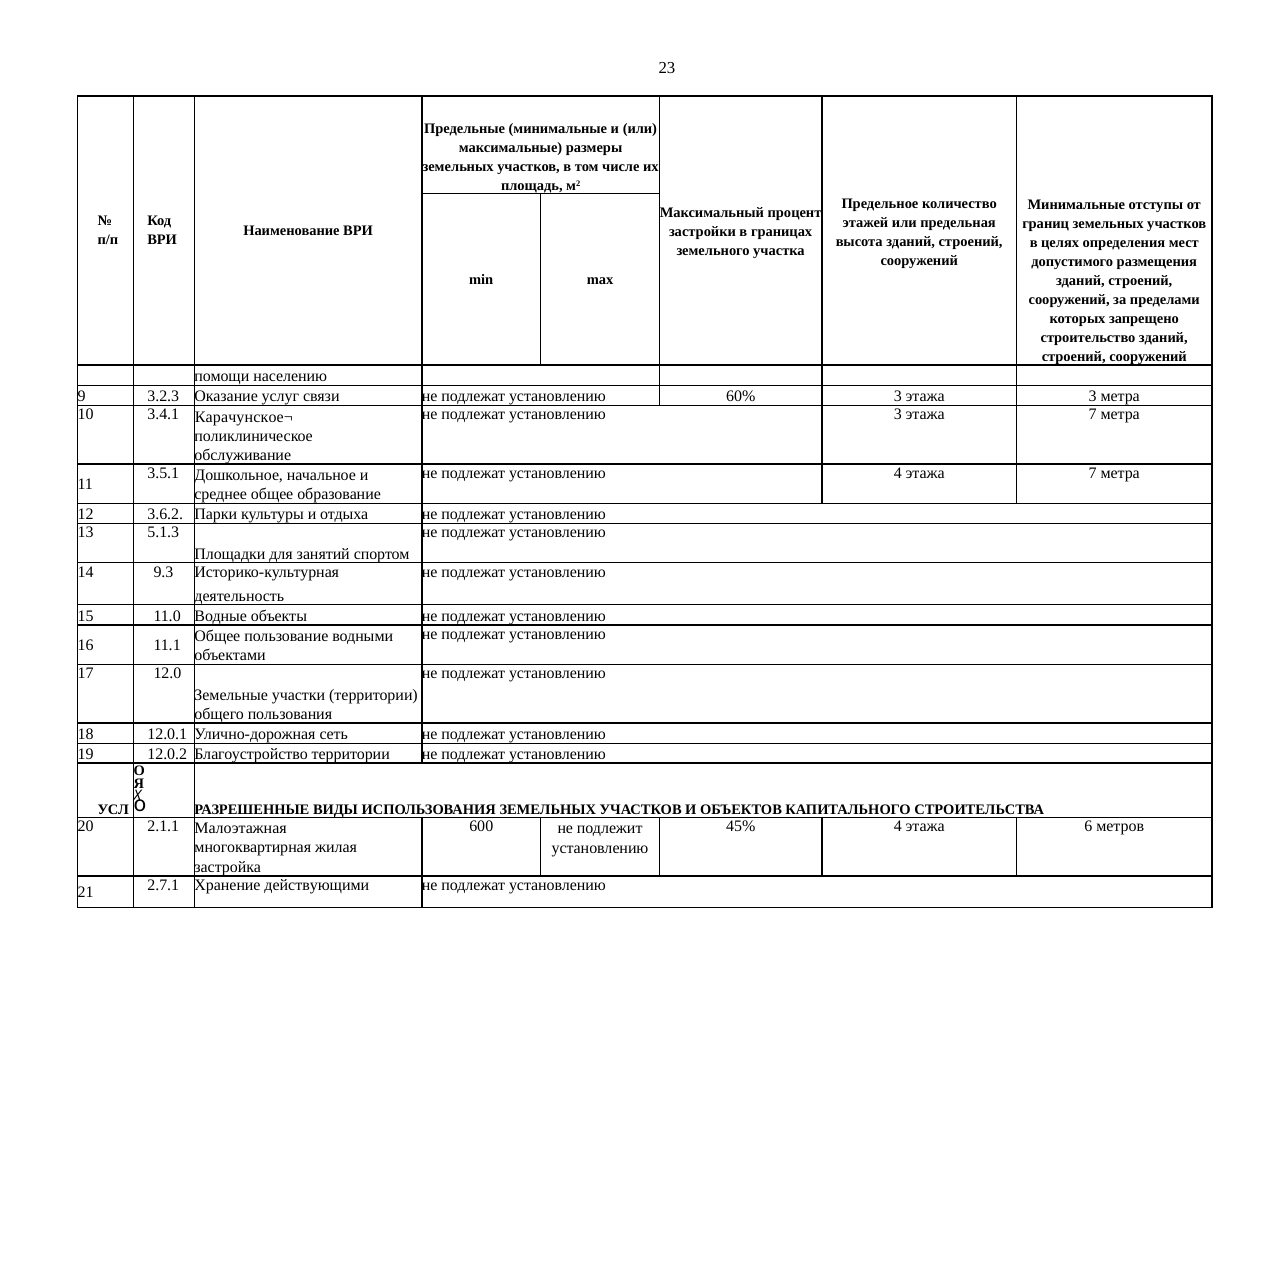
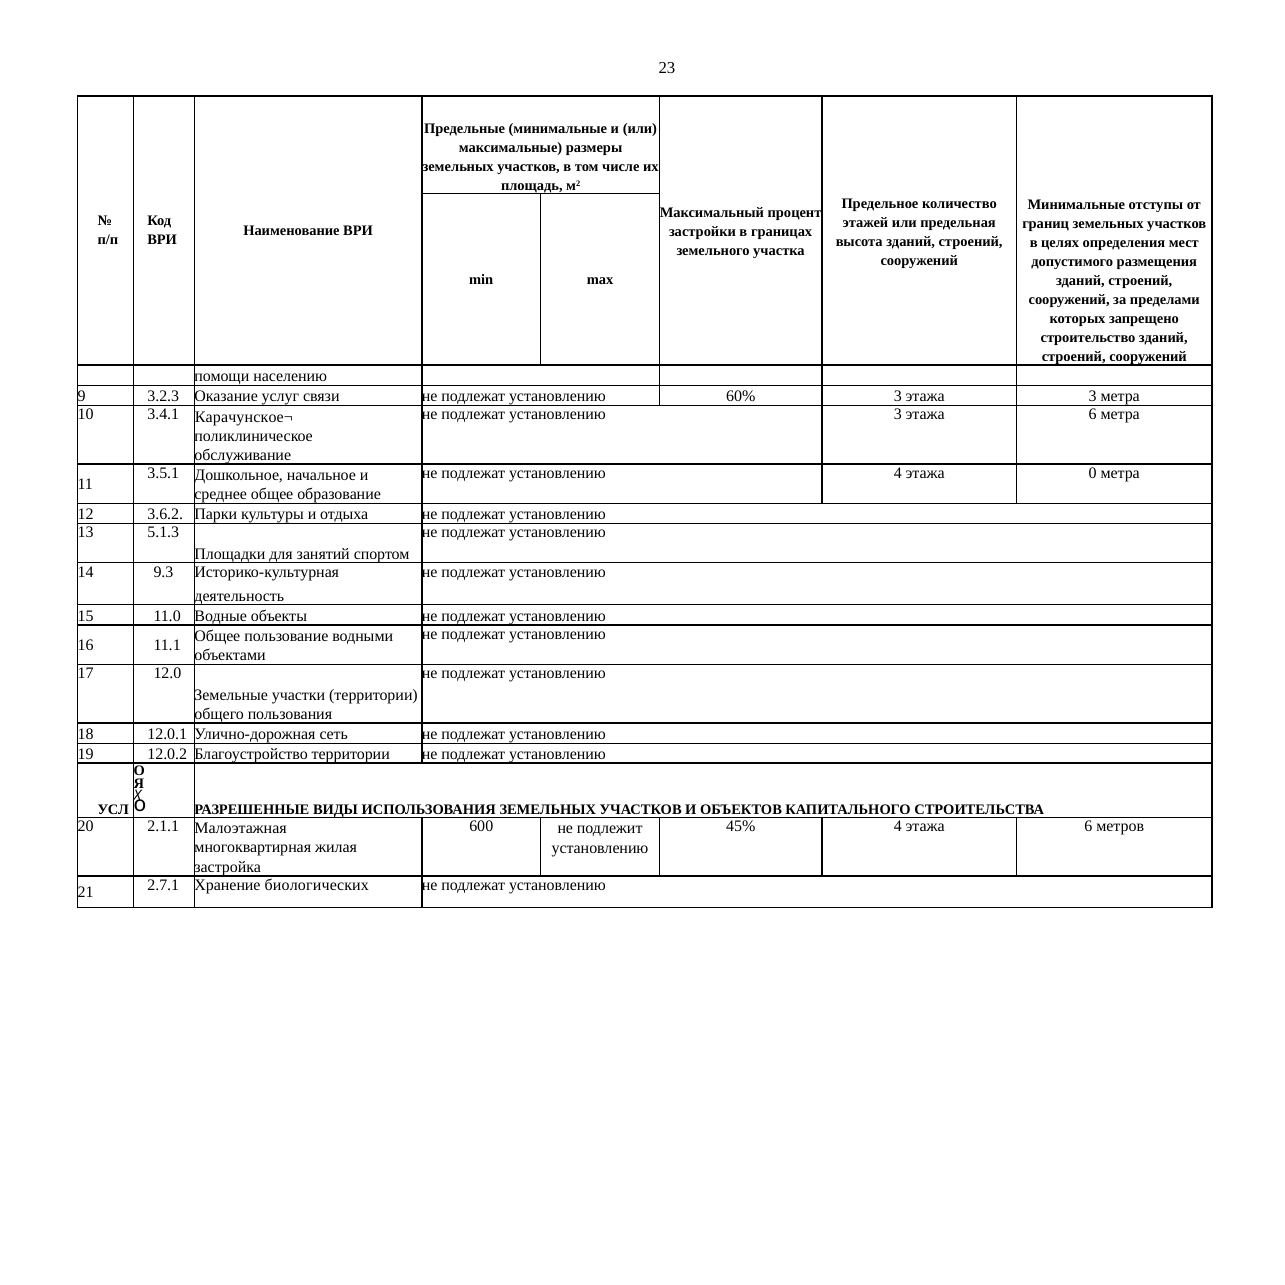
3 этажа 7: 7 -> 6 (1093, 414)
4 этажа 7: 7 -> 0 (1093, 473)
действующими: действующими -> биологических (317, 885)
